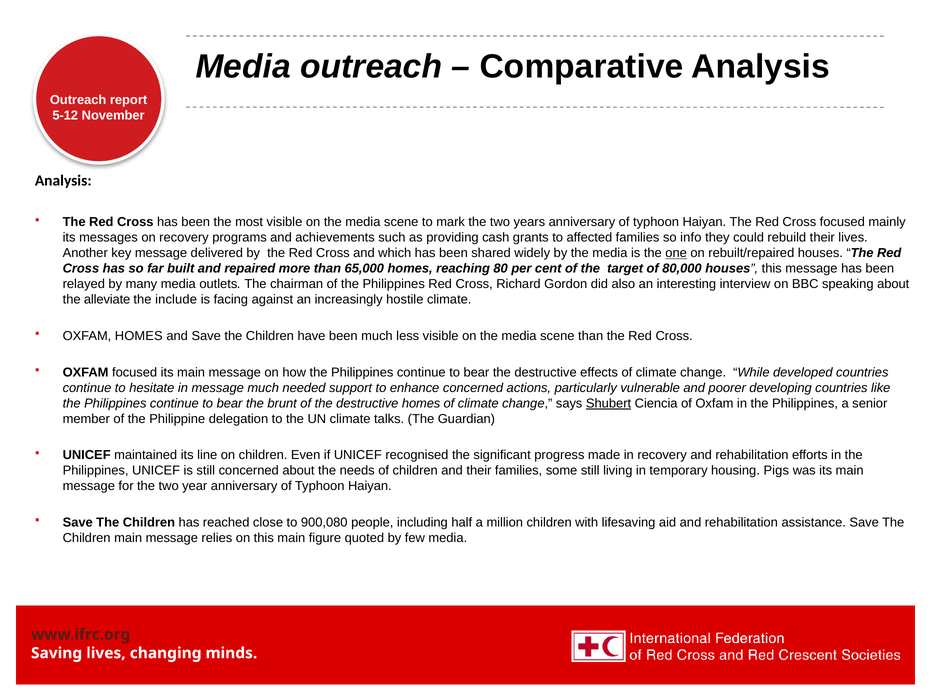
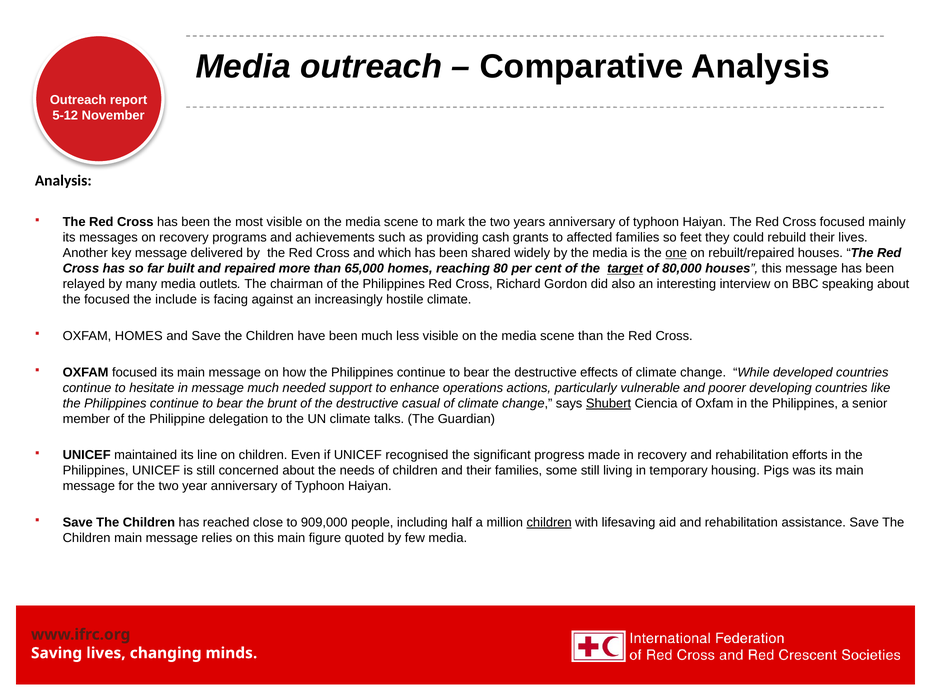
info: info -> feet (691, 238)
target underline: none -> present (625, 269)
the alleviate: alleviate -> focused (107, 300)
enhance concerned: concerned -> operations (473, 388)
destructive homes: homes -> casual (421, 403)
900,080: 900,080 -> 909,000 (324, 523)
children underline: none -> present (549, 523)
